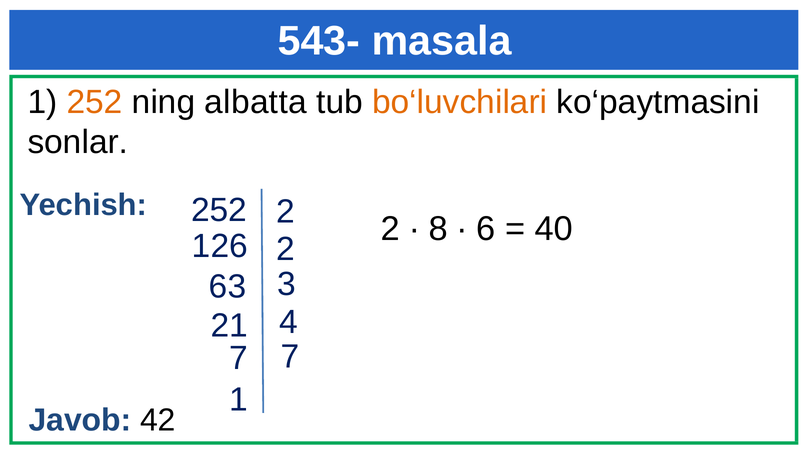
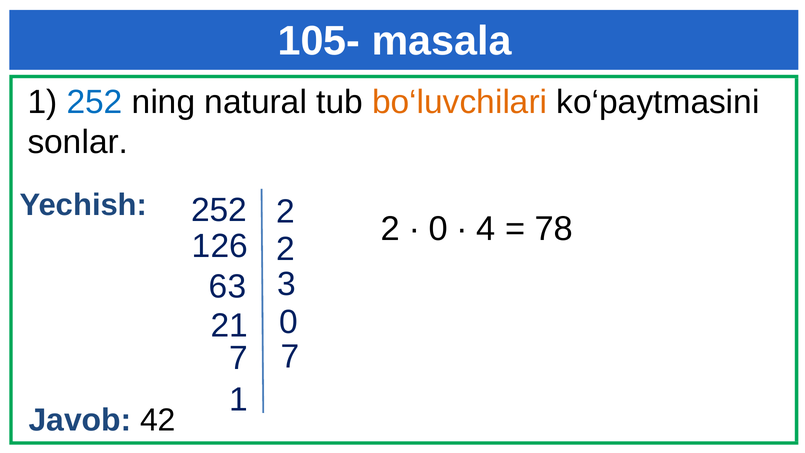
543-: 543- -> 105- (319, 41)
252 colour: orange -> blue (95, 102)
albatta: albatta -> natural (256, 102)
8: 8 -> 0 (438, 229)
6: 6 -> 4 (486, 229)
40: 40 -> 78 (554, 229)
21 4: 4 -> 0 (289, 322)
